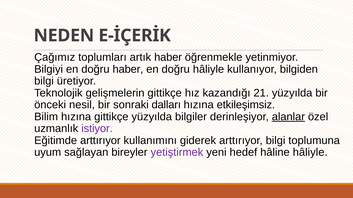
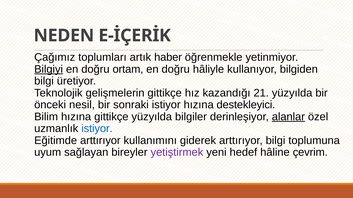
Bilgiyi underline: none -> present (49, 69)
doğru haber: haber -> ortam (128, 69)
sonraki dalları: dalları -> istiyor (166, 105)
etkileşimsiz: etkileşimsiz -> destekleyici (246, 105)
istiyor colour: purple -> blue (97, 129)
hâline hâliyle: hâliyle -> çevrim (310, 153)
